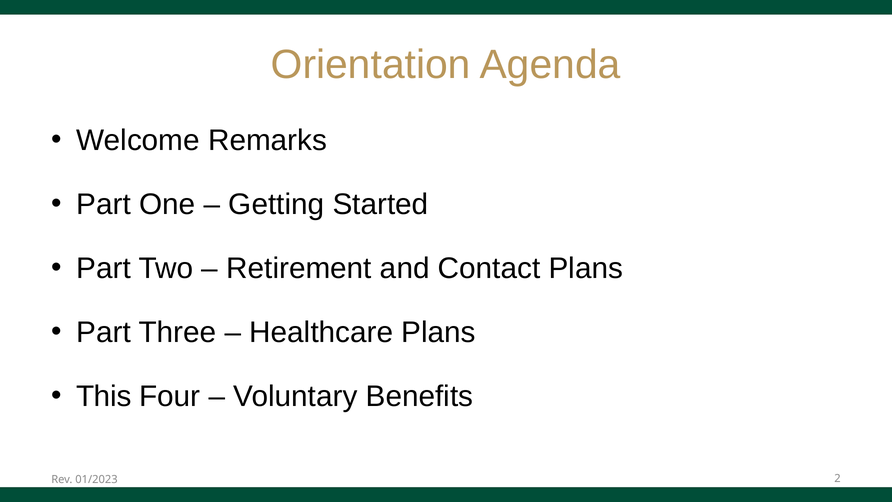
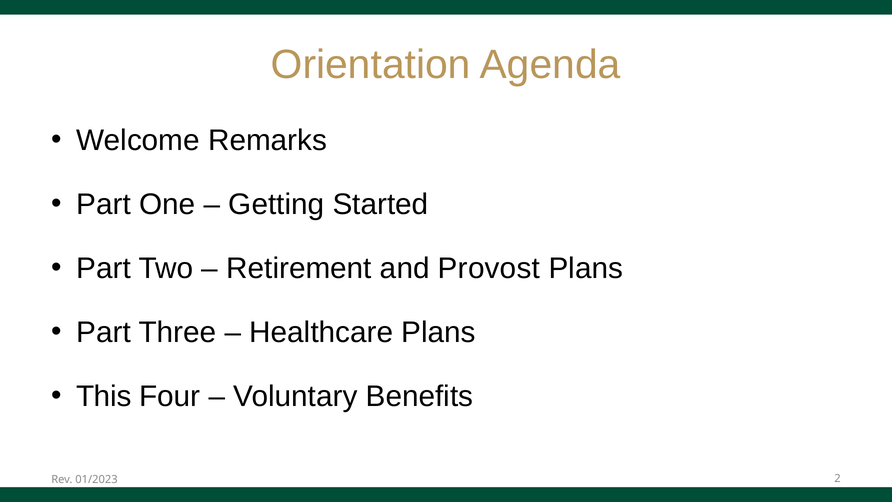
Contact: Contact -> Provost (489, 268)
